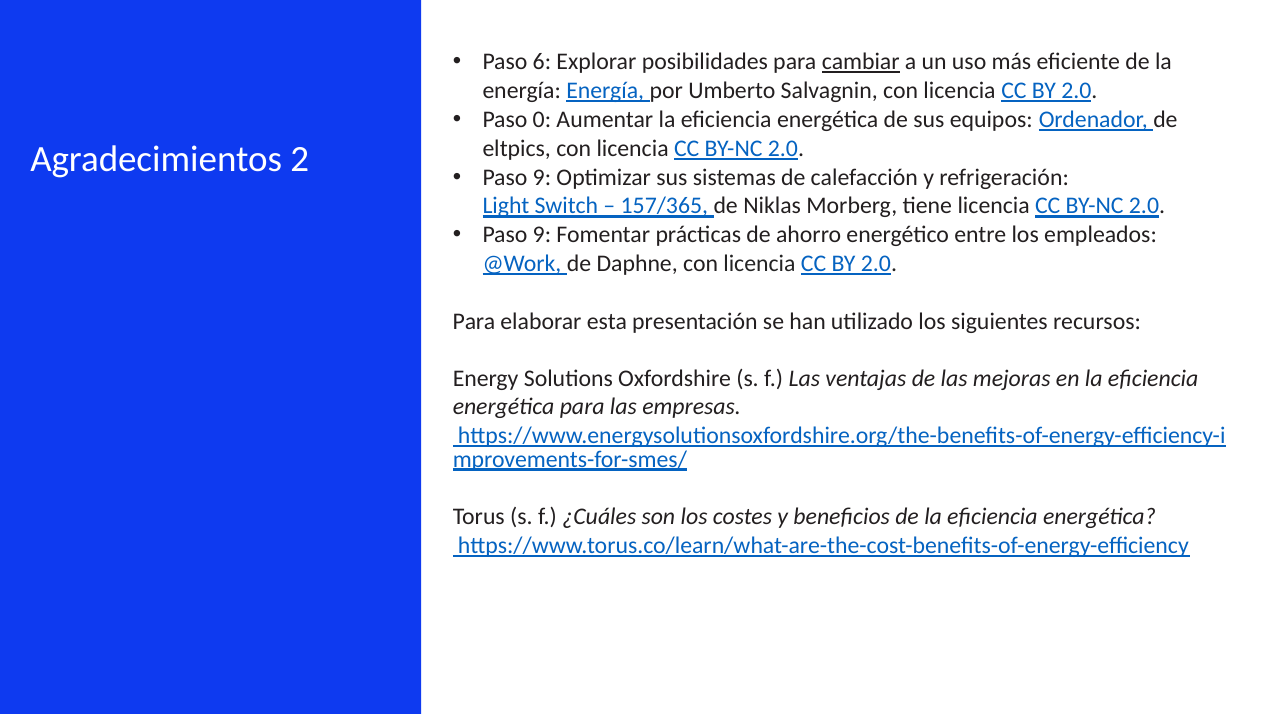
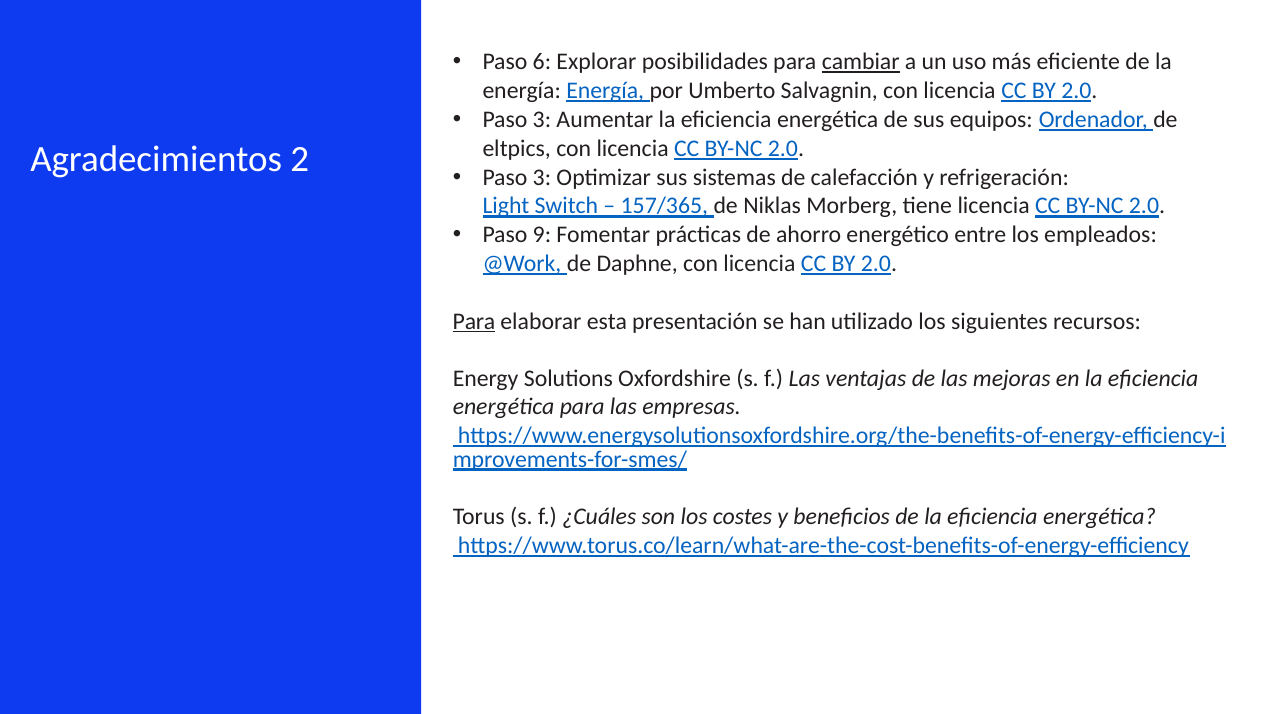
0: 0 -> 3 (542, 119)
9: 9 -> 3 (542, 177)
Para underline: none -> present (474, 321)
